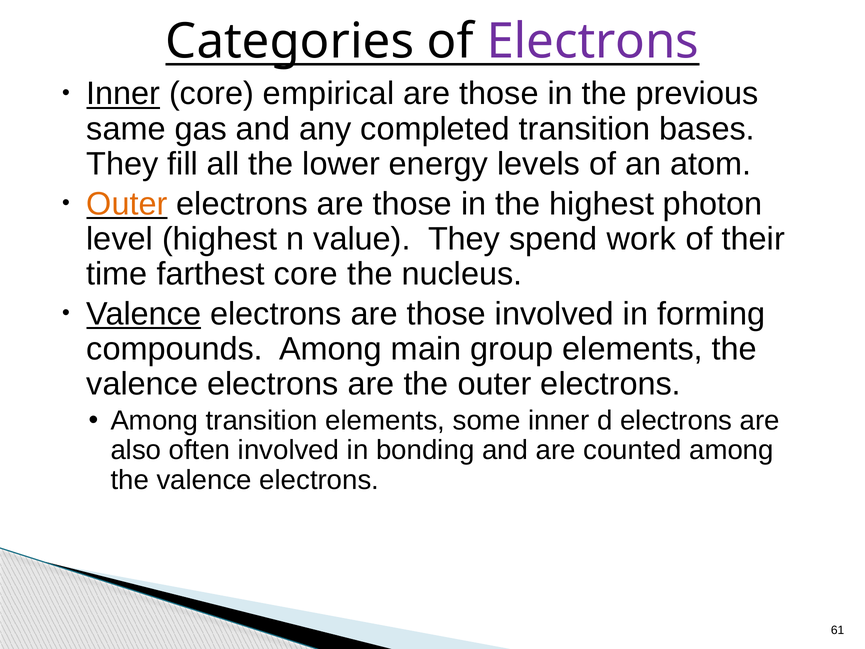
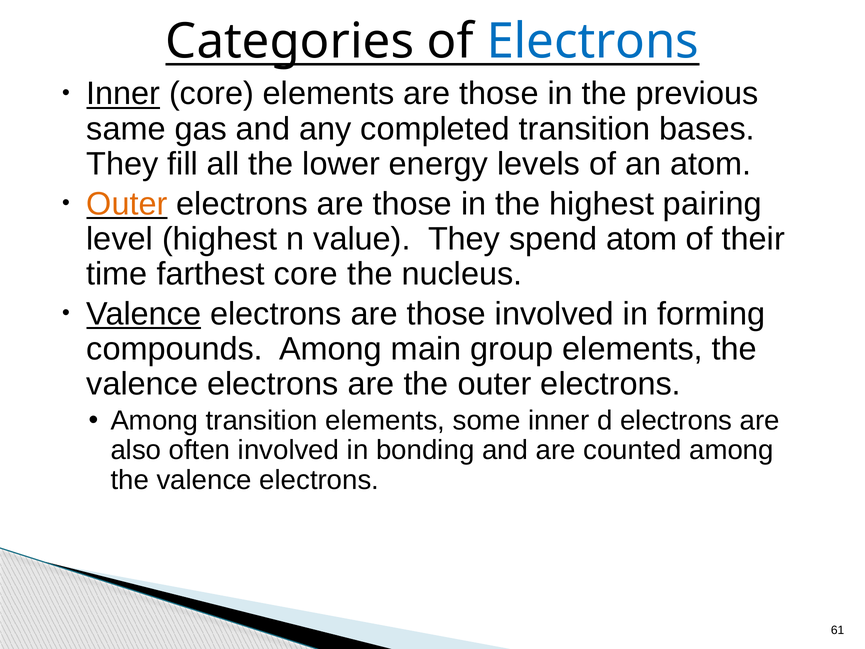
Electrons colour: purple -> blue (593, 42)
core empirical: empirical -> elements (329, 94)
photon: photon -> pairing (712, 204)
spend work: work -> atom (642, 239)
